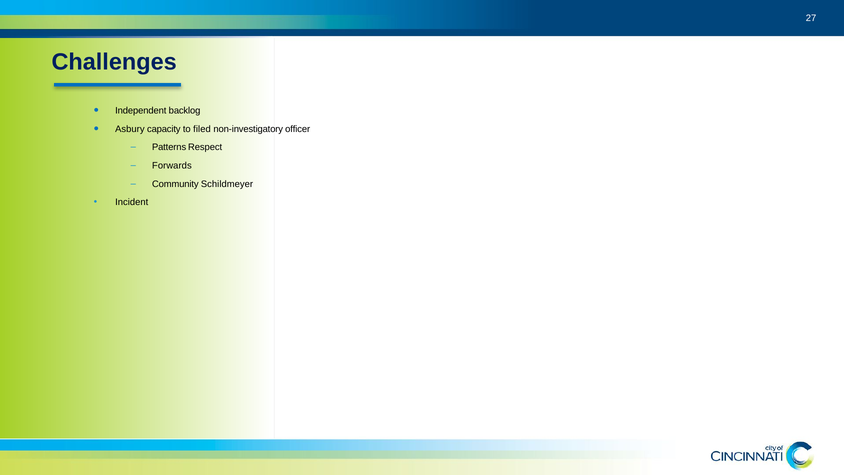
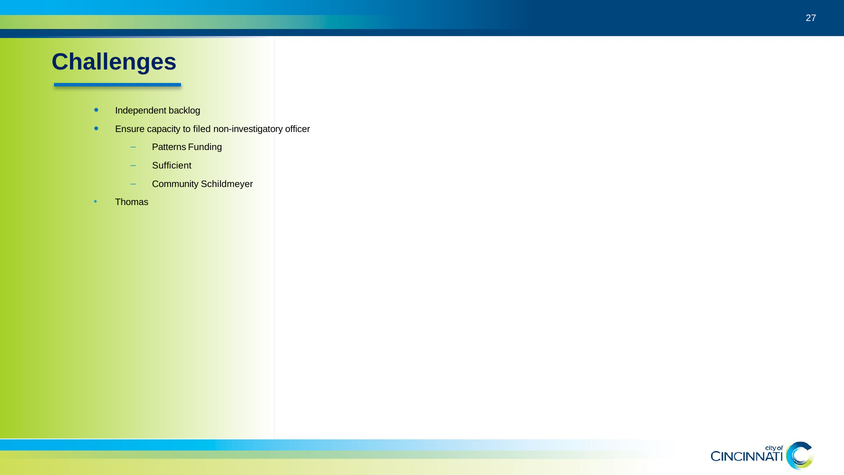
Asbury: Asbury -> Ensure (130, 129)
Respect: Respect -> Funding (205, 147)
Forwards: Forwards -> Sufficient (172, 166)
Incident: Incident -> Thomas (132, 202)
